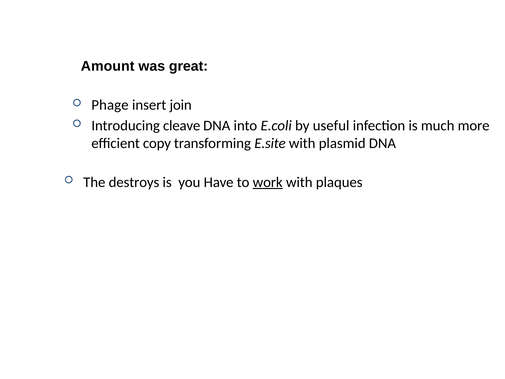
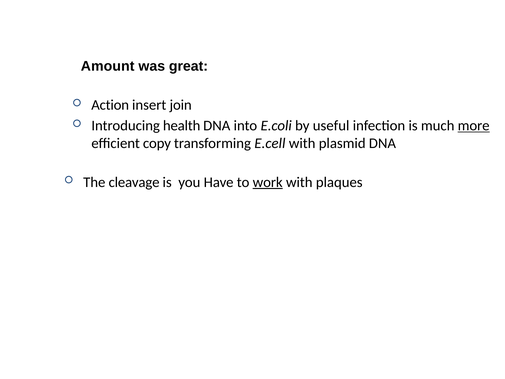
Phage: Phage -> Action (110, 105)
cleave: cleave -> health (182, 126)
more underline: none -> present (474, 126)
E.site: E.site -> E.cell (270, 143)
destroys: destroys -> cleavage (134, 182)
